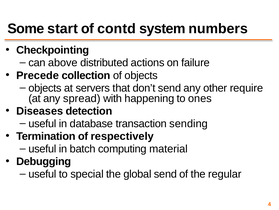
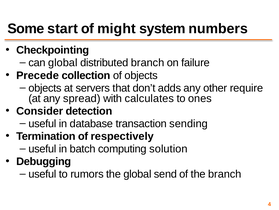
contd: contd -> might (116, 29)
can above: above -> global (63, 63)
distributed actions: actions -> branch (148, 63)
don’t send: send -> adds (170, 88)
happening: happening -> calculates (149, 98)
Diseases: Diseases -> Consider (40, 111)
material: material -> solution (168, 148)
special: special -> rumors (87, 173)
the regular: regular -> branch (225, 173)
